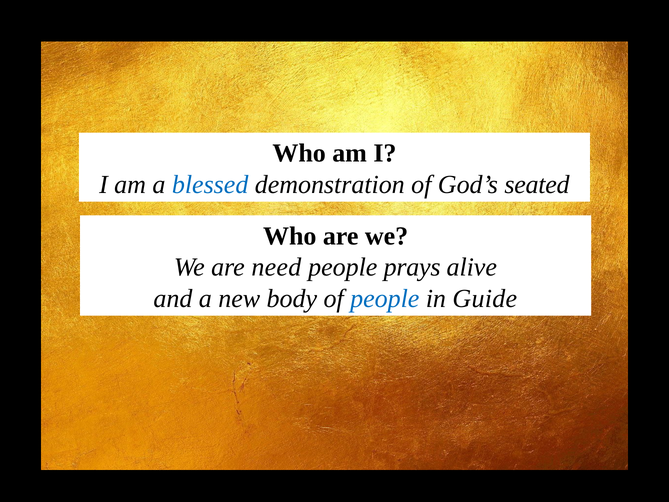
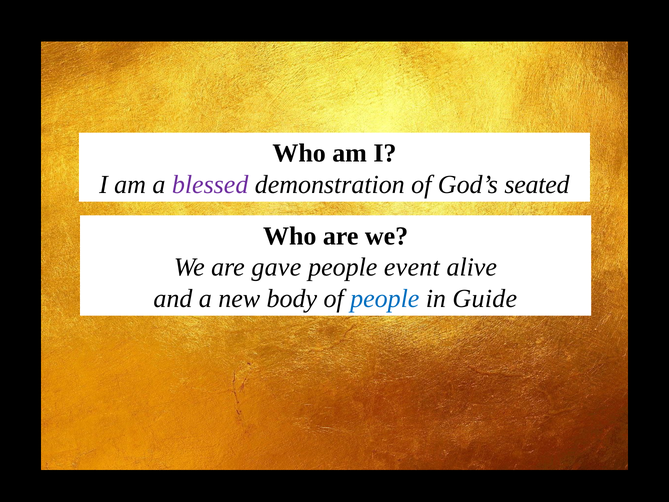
blessed colour: blue -> purple (210, 185)
need: need -> gave (276, 267)
prays: prays -> event (412, 267)
